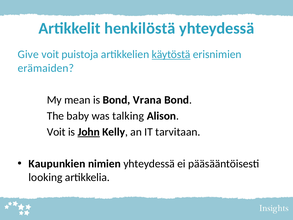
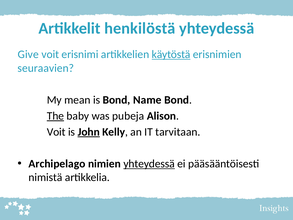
puistoja: puistoja -> erisnimi (80, 54)
erämaiden: erämaiden -> seuraavien (46, 68)
Vrana: Vrana -> Name (147, 100)
The underline: none -> present (55, 116)
talking: talking -> pubeja (128, 116)
Kaupunkien: Kaupunkien -> Archipelago (57, 164)
yhteydessä underline: none -> present (149, 164)
looking: looking -> nimistä (46, 177)
